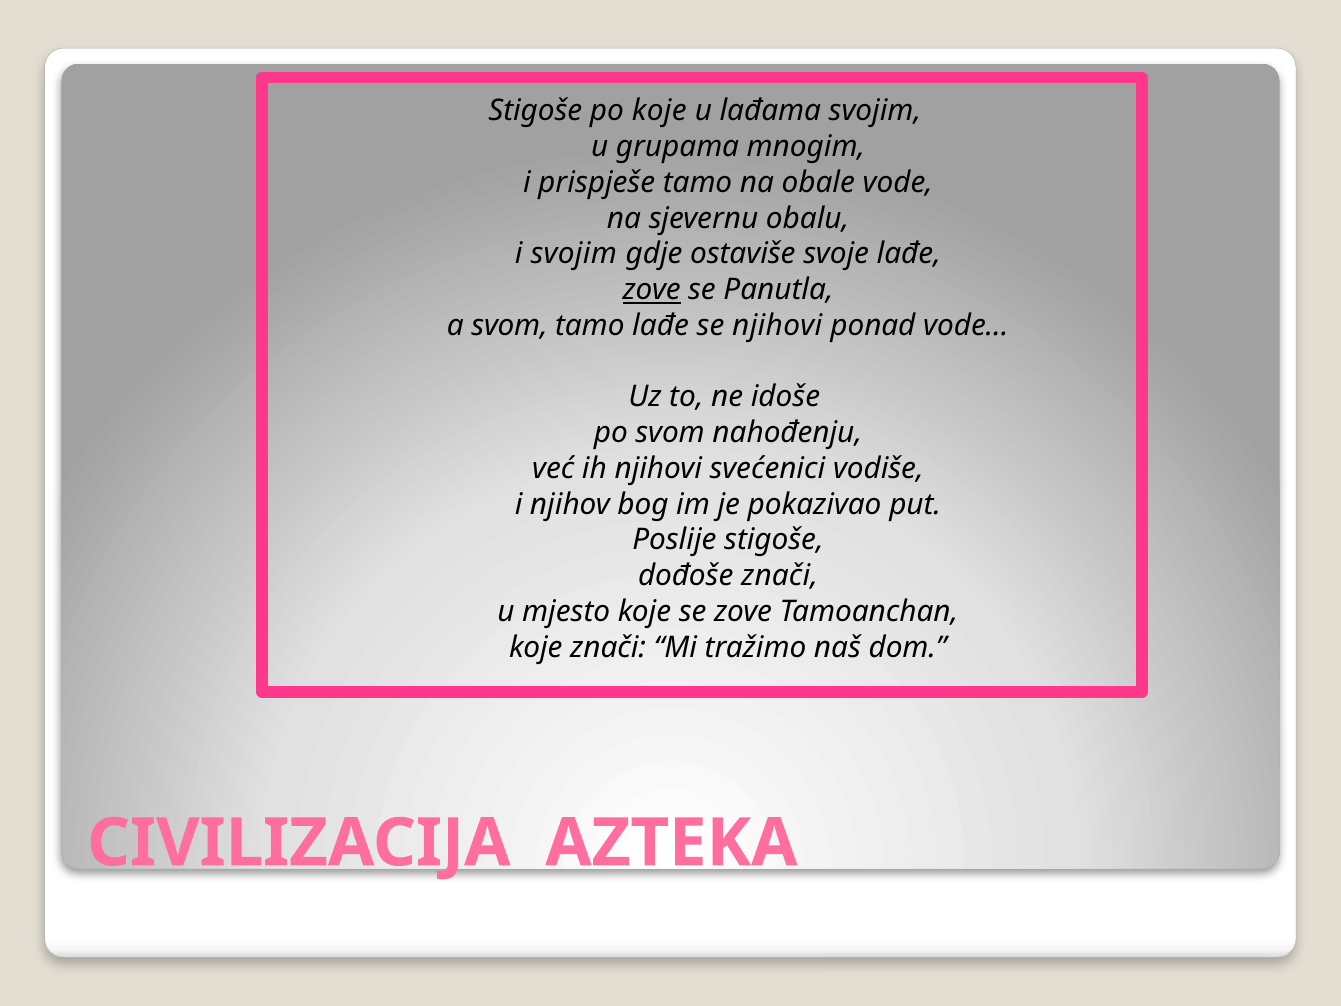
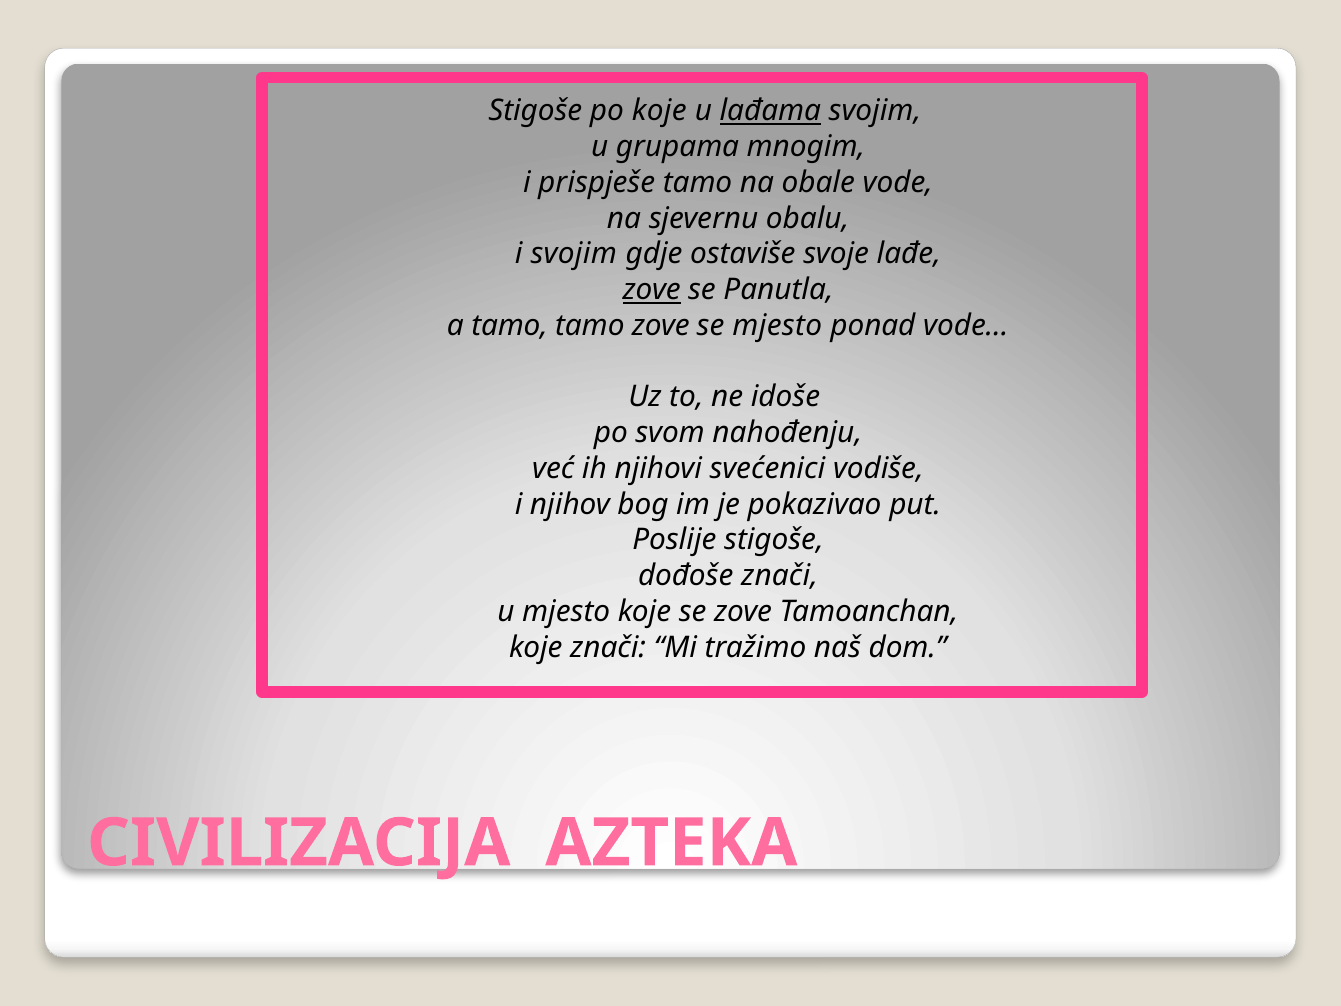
lađama underline: none -> present (770, 111)
a svom: svom -> tamo (510, 326)
tamo lađe: lađe -> zove (661, 326)
se njihovi: njihovi -> mjesto (777, 326)
